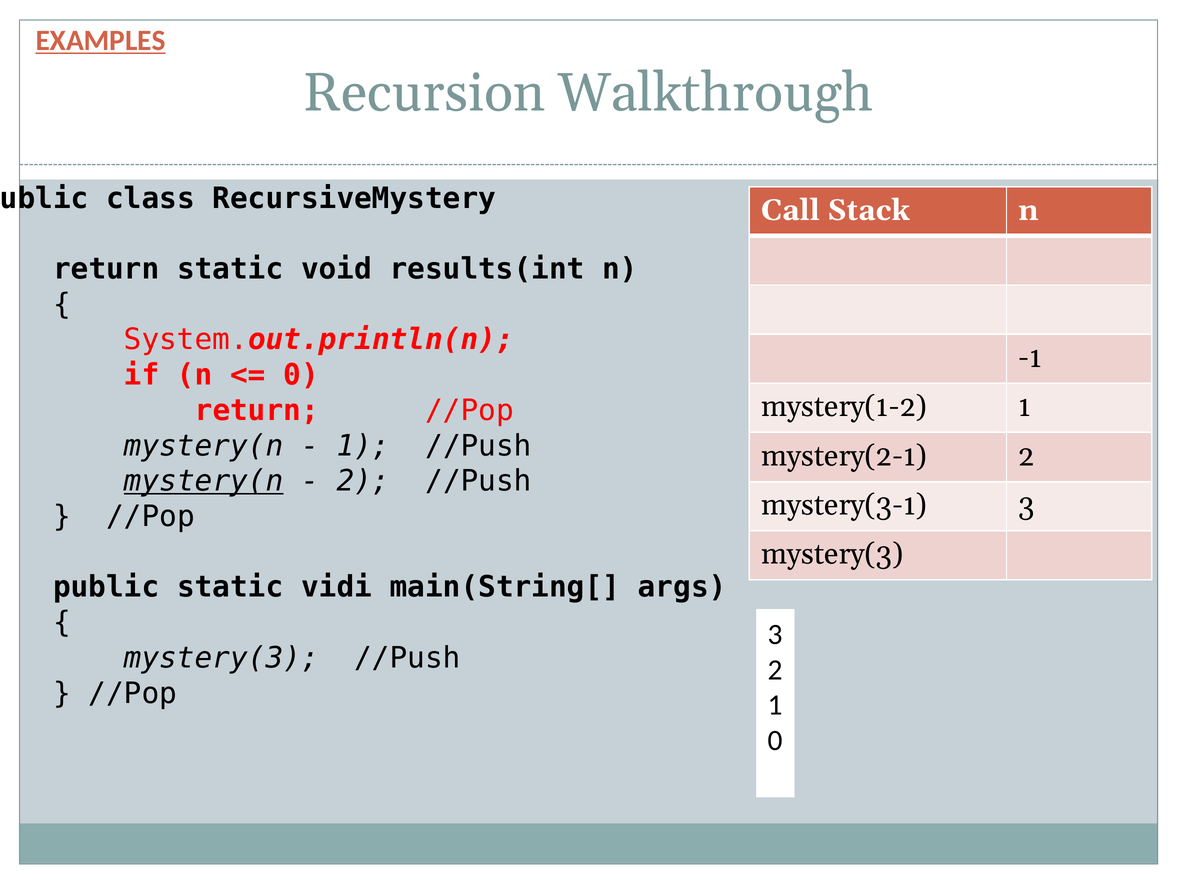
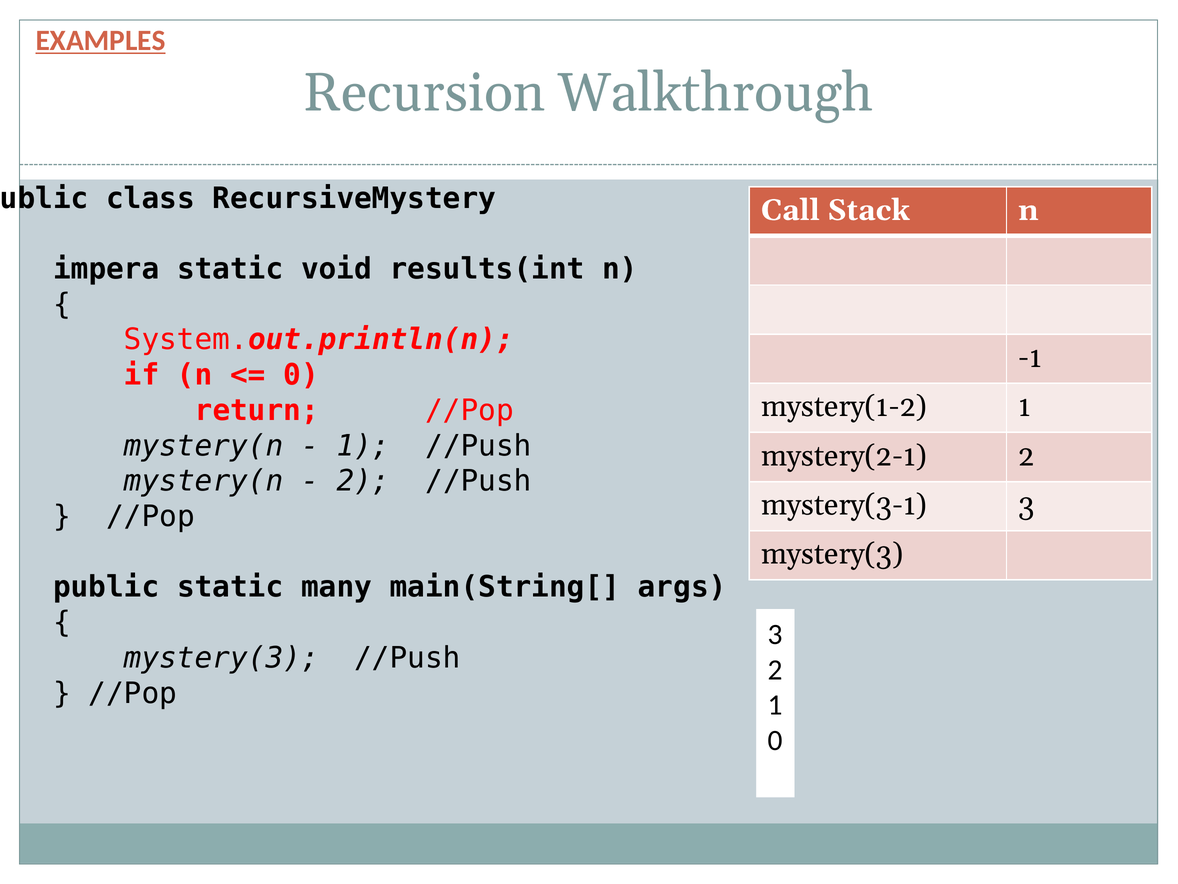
return: return -> impera (106, 269)
mystery(n underline: present -> none (204, 481)
vidi: vidi -> many (337, 587)
